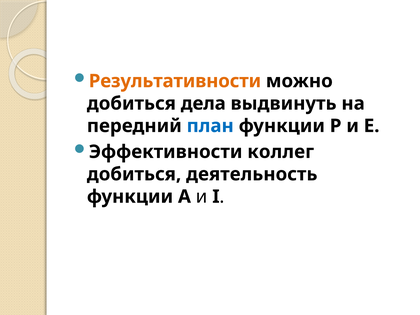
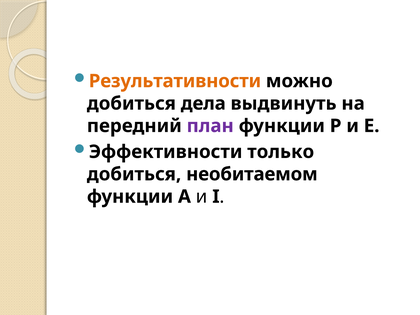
план colour: blue -> purple (210, 126)
коллег: коллег -> только (281, 152)
деятельность: деятельность -> необитаемом (252, 174)
